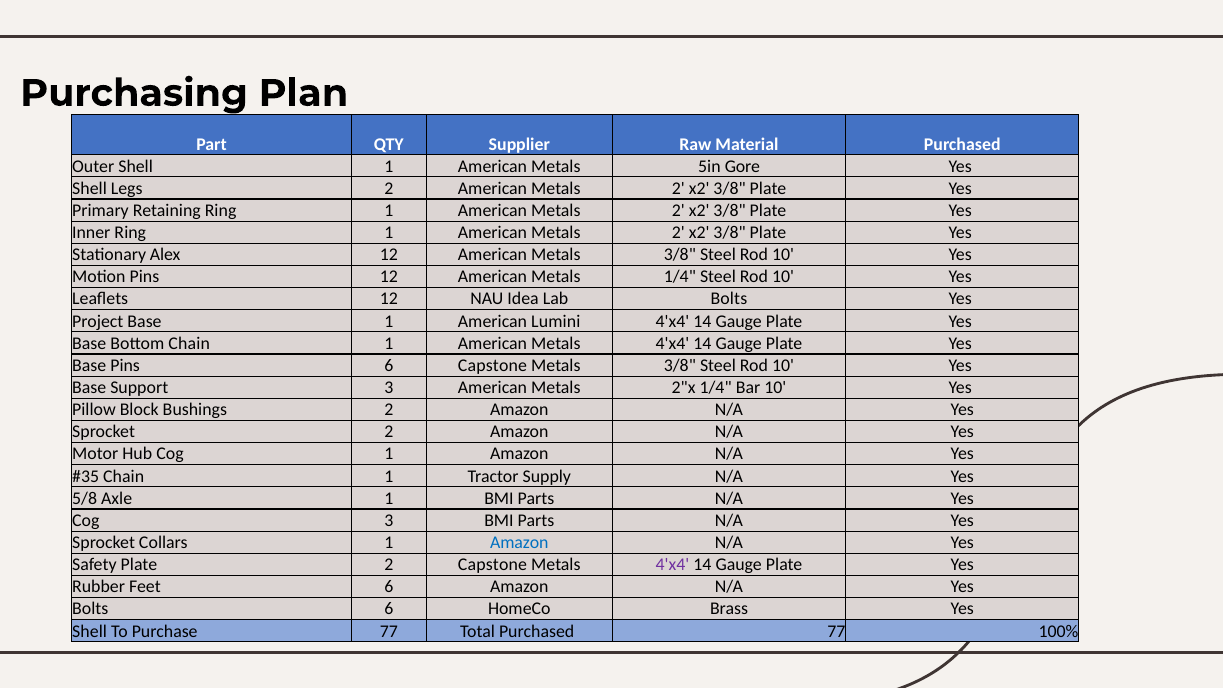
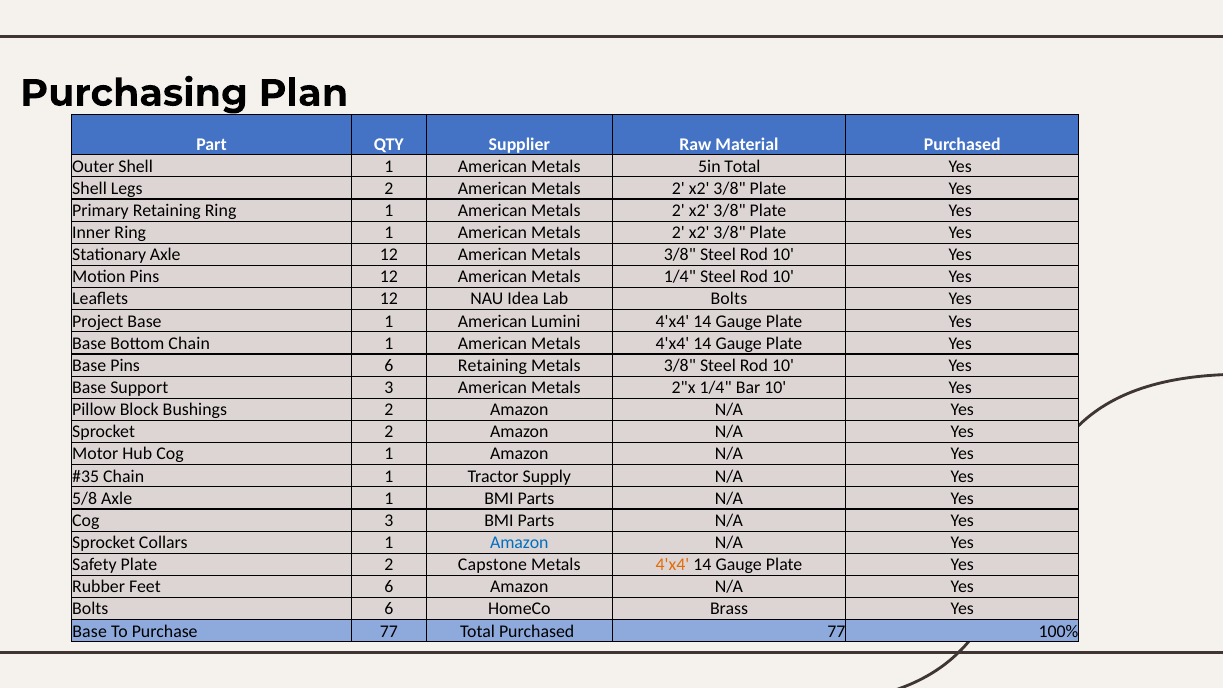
5in Gore: Gore -> Total (742, 166)
Stationary Alex: Alex -> Axle (165, 255)
6 Capstone: Capstone -> Retaining (492, 365)
4'x4 colour: purple -> orange (673, 565)
Shell: Shell -> Base (90, 631)
